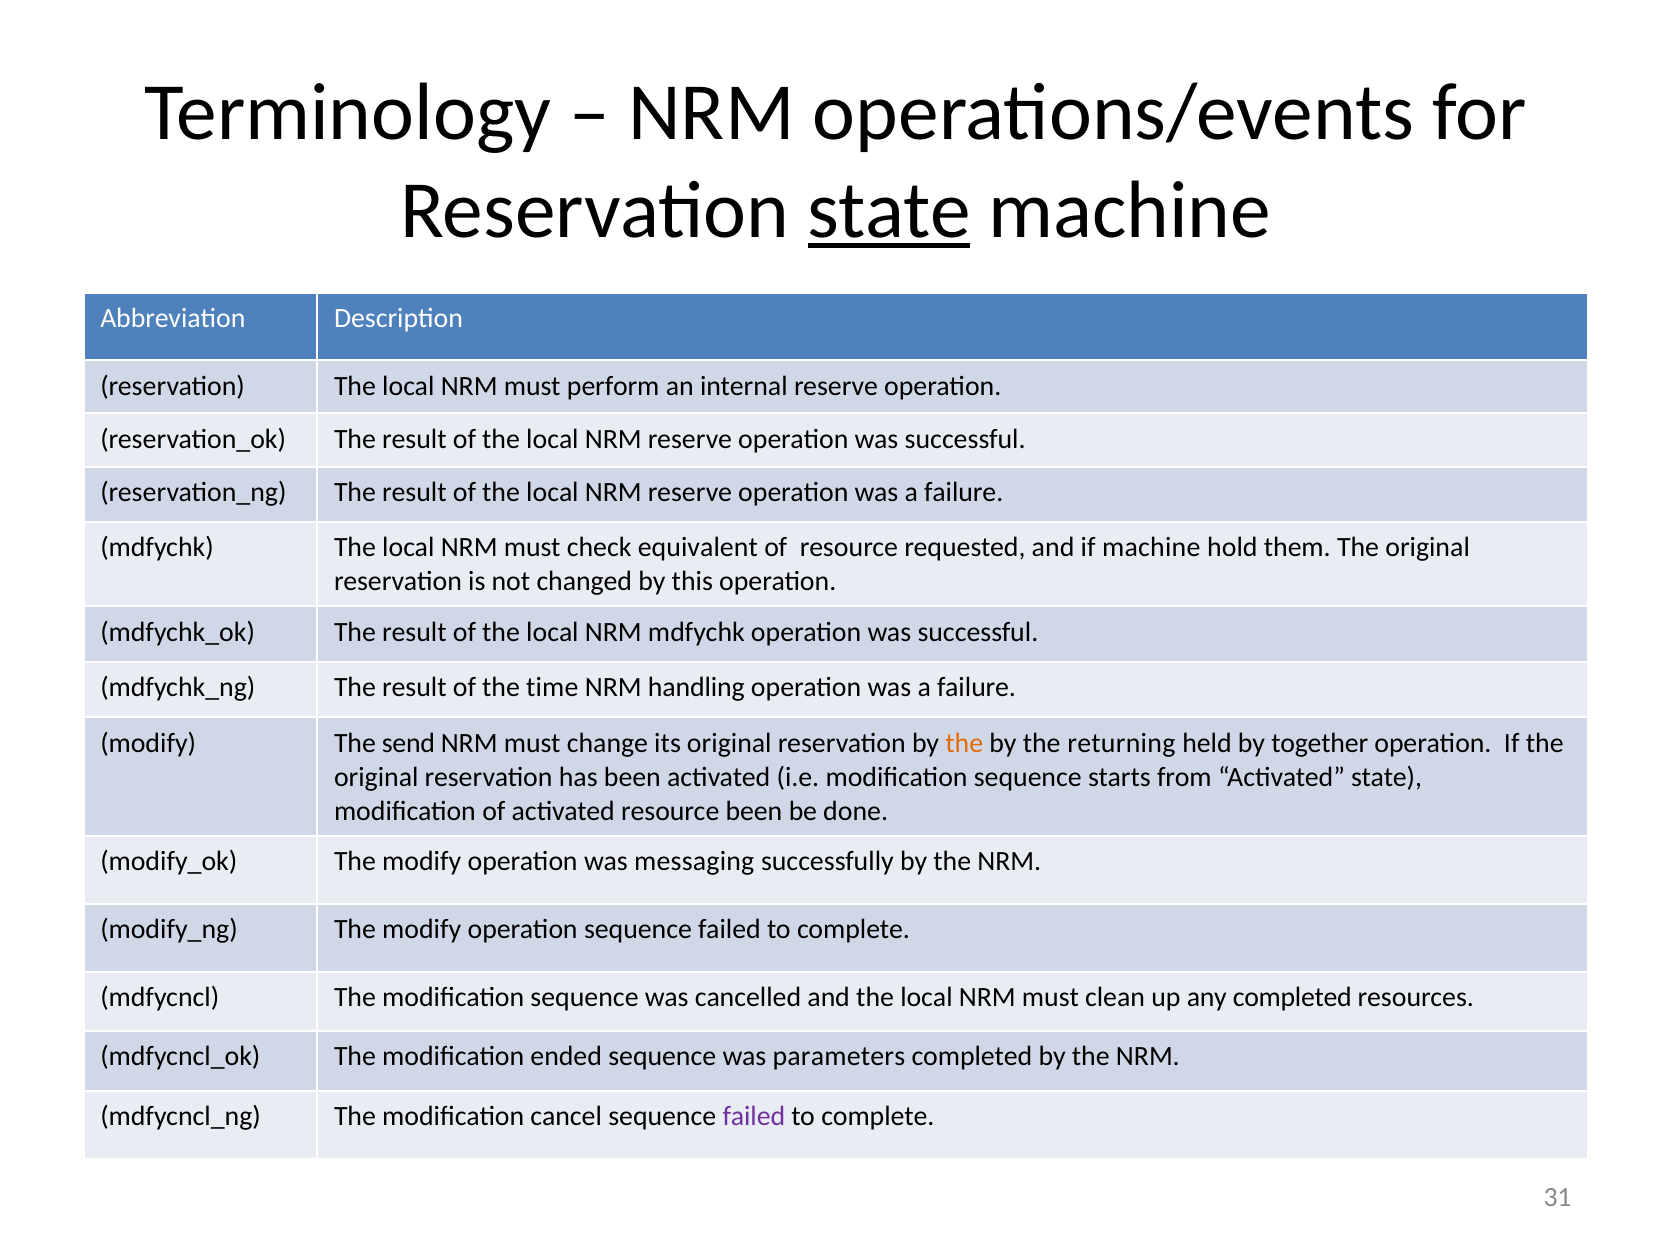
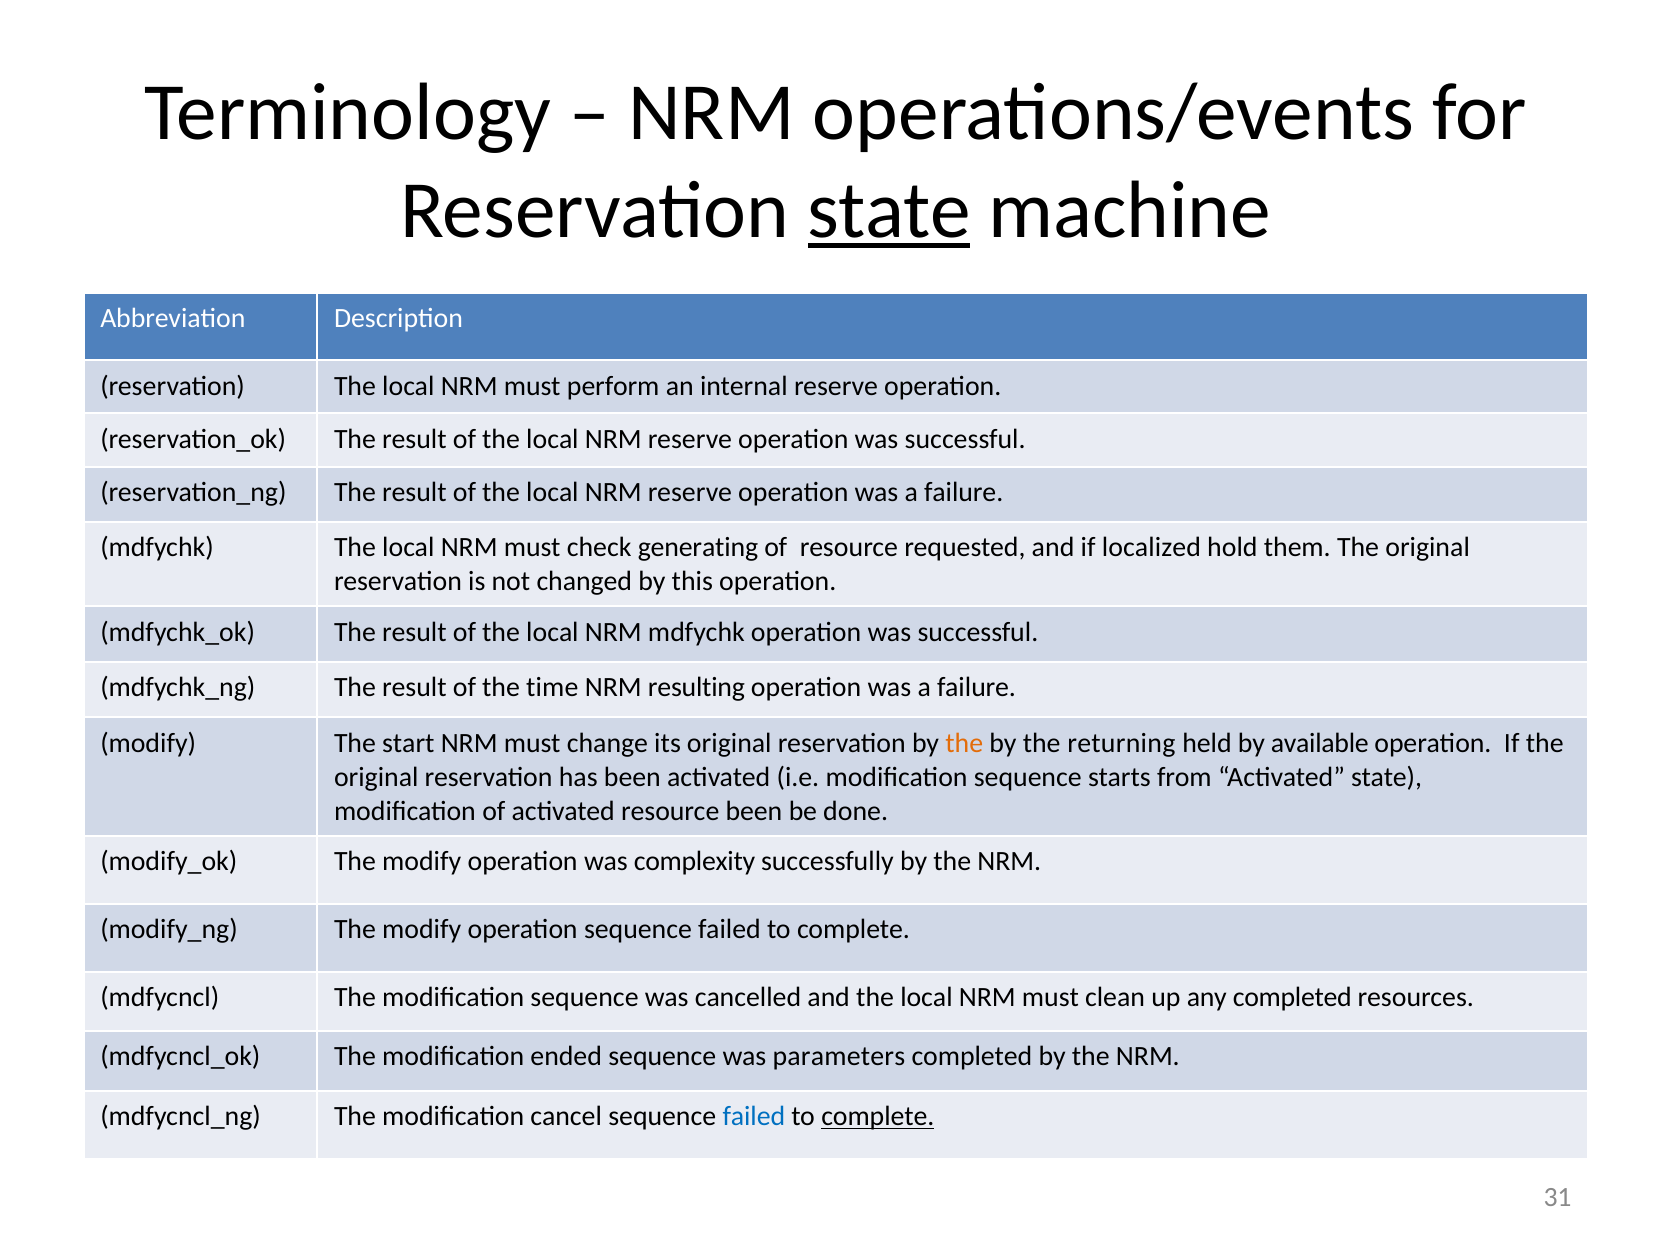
equivalent: equivalent -> generating (698, 547)
if machine: machine -> localized (1151, 547)
handling: handling -> resulting (696, 687)
send: send -> start (408, 743)
together: together -> available (1320, 743)
messaging: messaging -> complexity (694, 862)
failed colour: purple -> blue (754, 1117)
complete underline: none -> present (878, 1117)
